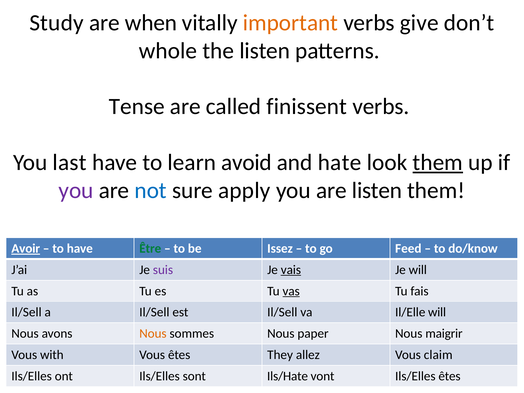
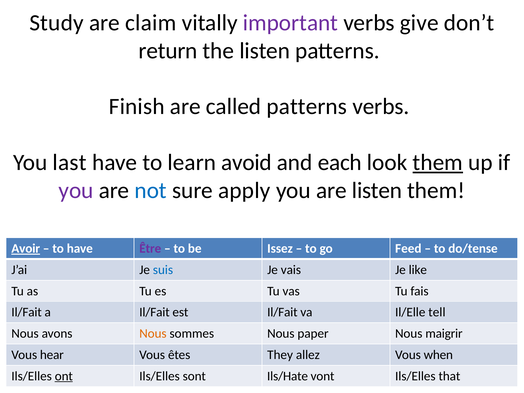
when: when -> claim (151, 23)
important colour: orange -> purple (291, 23)
whole: whole -> return (168, 51)
Tense: Tense -> Finish (137, 107)
called finissent: finissent -> patterns (307, 107)
hate: hate -> each (340, 162)
Être colour: green -> purple (150, 249)
do/know: do/know -> do/tense (473, 249)
suis colour: purple -> blue (163, 270)
vais underline: present -> none (291, 270)
Je will: will -> like (418, 270)
vas underline: present -> none (291, 291)
Il/Sell: Il/Sell -> Il/Fait (27, 312)
a Il/Sell: Il/Sell -> Il/Fait (154, 312)
est Il/Sell: Il/Sell -> Il/Fait (282, 312)
Il/Elle will: will -> tell (437, 312)
with: with -> hear (52, 355)
claim: claim -> when (438, 355)
ont underline: none -> present (64, 376)
Ils/Elles êtes: êtes -> that (449, 376)
